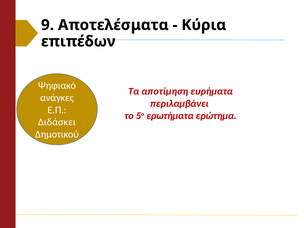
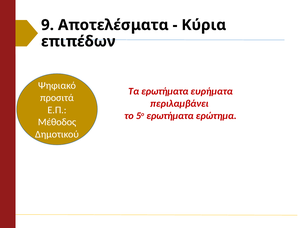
Τα αποτίμηση: αποτίμηση -> ερωτήματα (165, 91)
ανάγκες: ανάγκες -> προσιτά (57, 98)
Διδάσκει: Διδάσκει -> Μέθοδος (57, 122)
